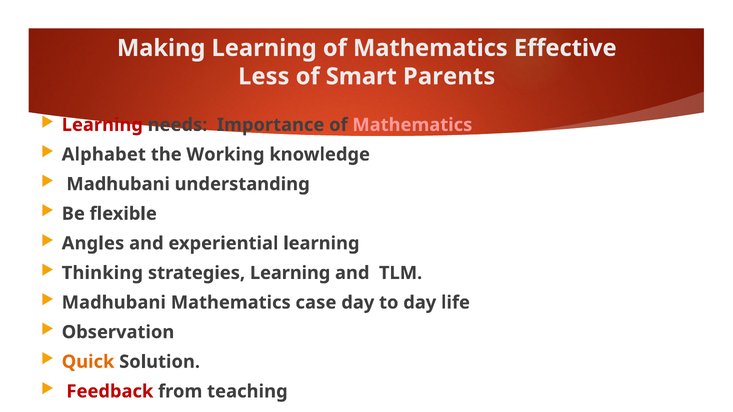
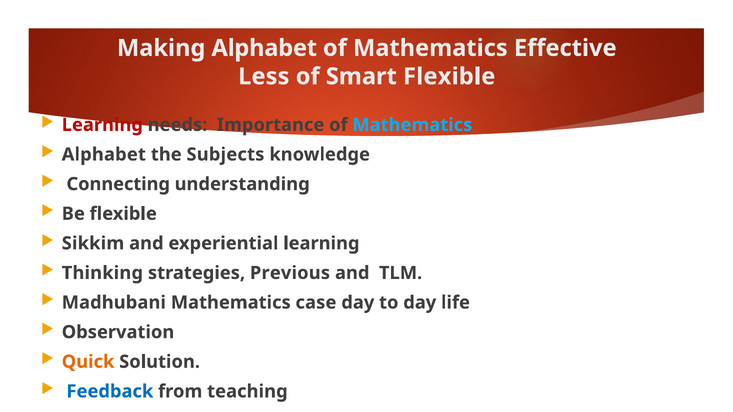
Making Learning: Learning -> Alphabet (264, 48)
Smart Parents: Parents -> Flexible (449, 77)
Mathematics colour: pink -> light blue (412, 125)
Working: Working -> Subjects (225, 155)
Madhubani: Madhubani -> Connecting (118, 184)
Angles: Angles -> Sikkim (93, 244)
strategies Learning: Learning -> Previous (290, 273)
Feedback colour: red -> blue (110, 392)
